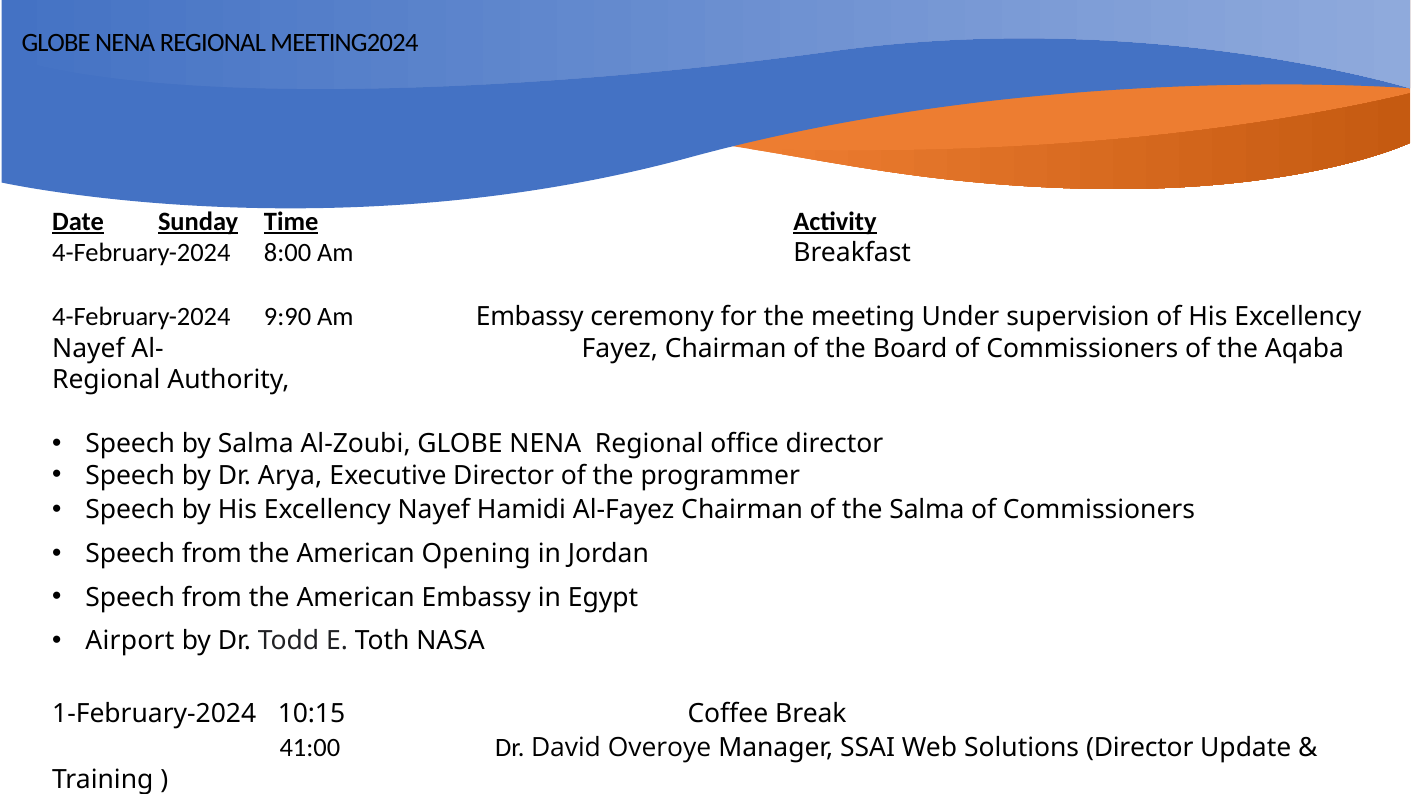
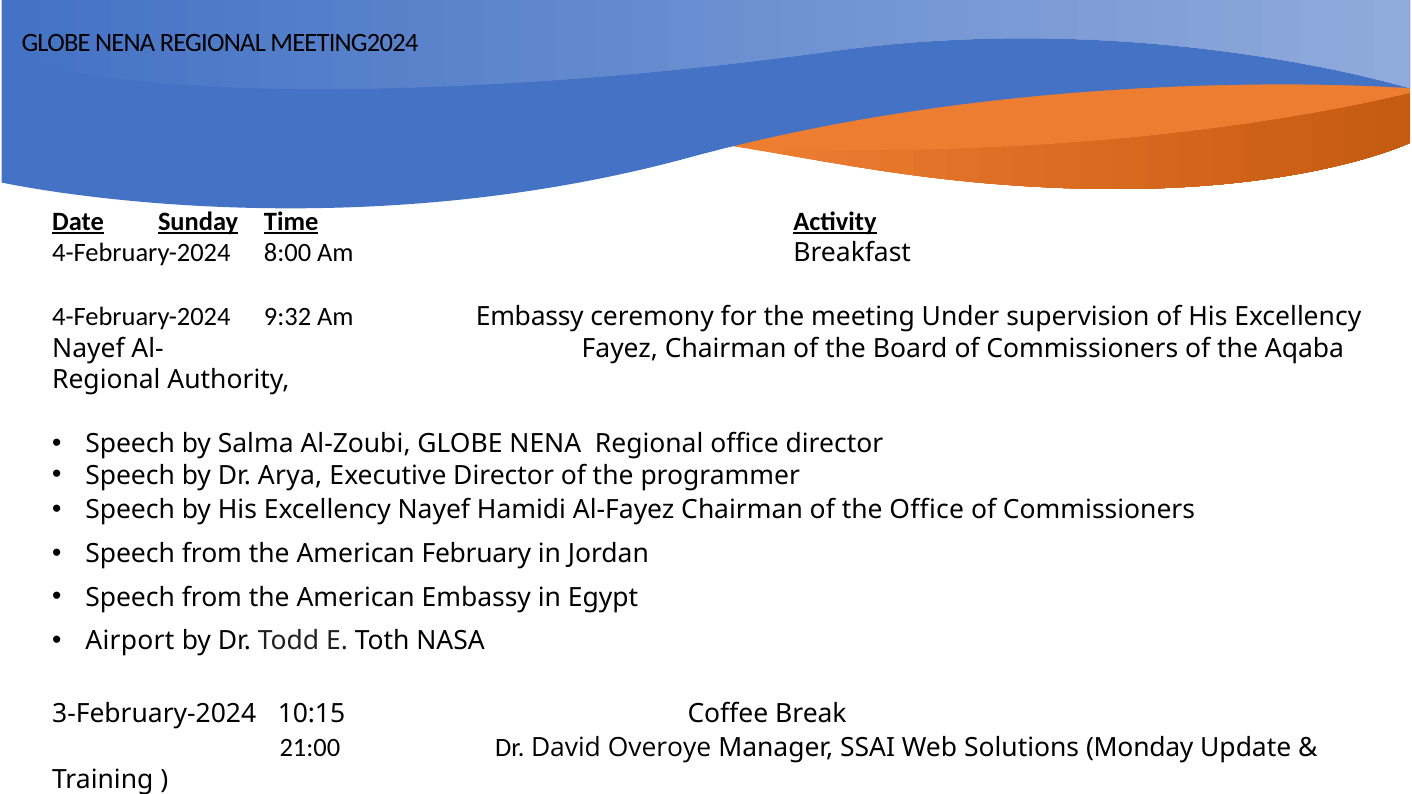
9:90: 9:90 -> 9:32 (288, 317)
the Salma: Salma -> Office (927, 510)
Opening: Opening -> February (476, 554)
1-February-2024: 1-February-2024 -> 3-February-2024 (154, 714)
41:00: 41:00 -> 21:00 (310, 748)
Solutions Director: Director -> Monday (1140, 748)
